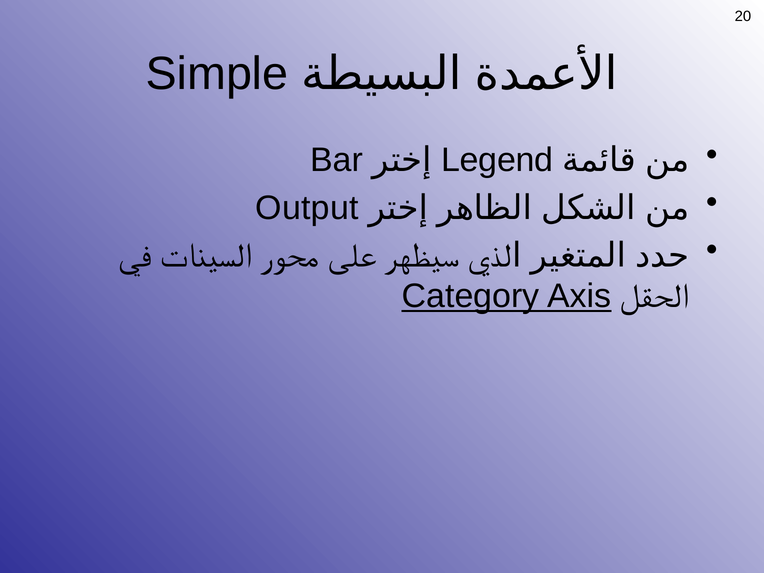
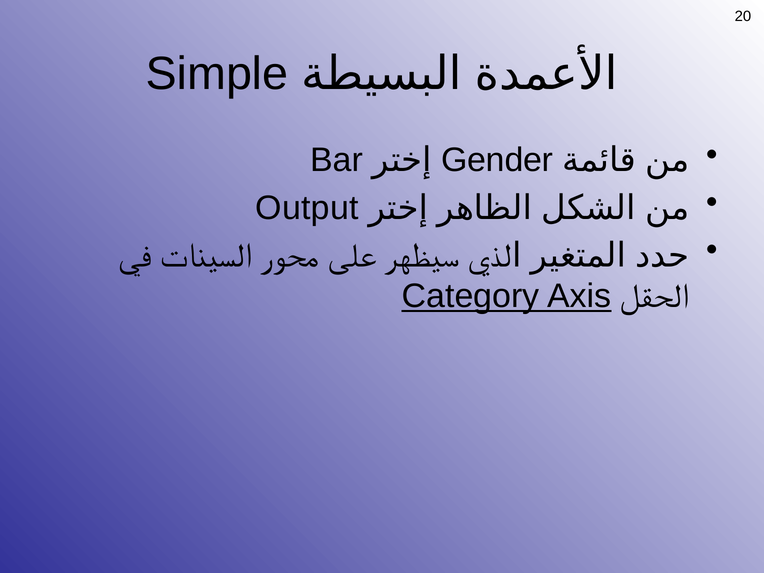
Legend: Legend -> Gender (497, 160)
